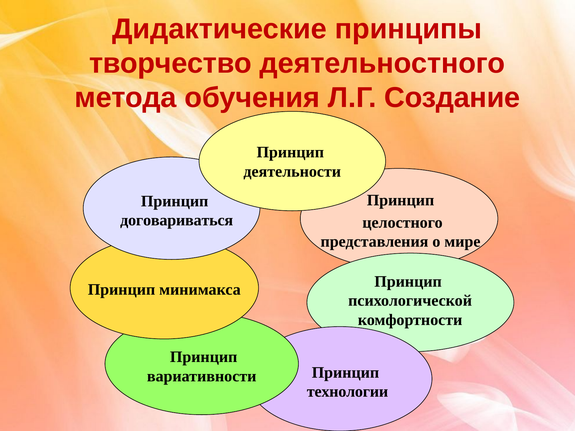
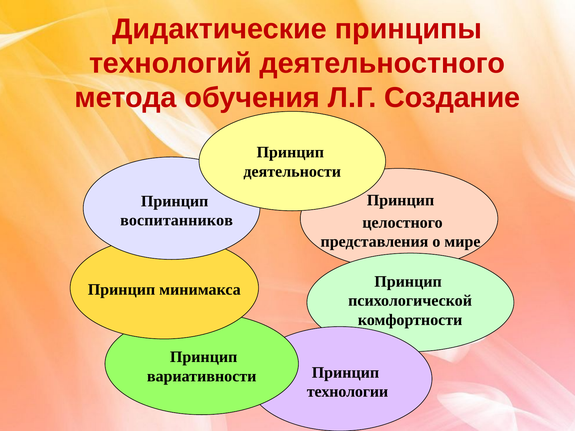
творчество: творчество -> технологий (170, 63)
договариваться: договариваться -> воспитанников (177, 220)
